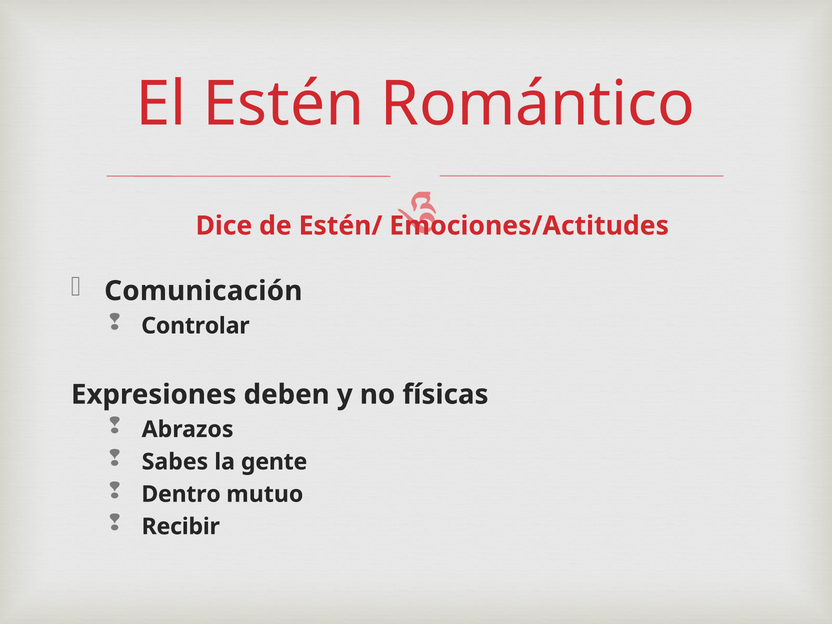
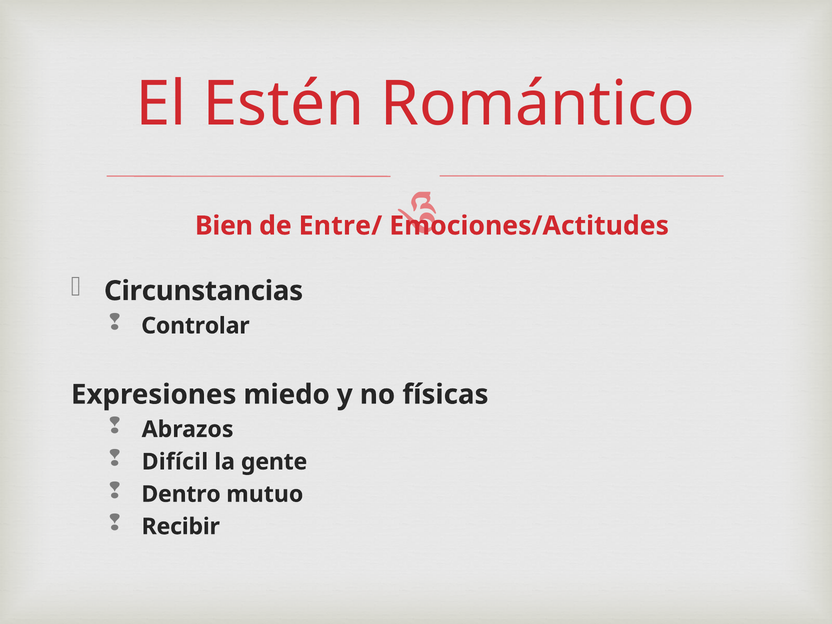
Dice: Dice -> Bien (224, 226)
Estén/: Estén/ -> Entre/ (340, 226)
Comunicación: Comunicación -> Circunstancias (204, 291)
deben: deben -> miedo (287, 395)
Sabes: Sabes -> Difícil (175, 462)
